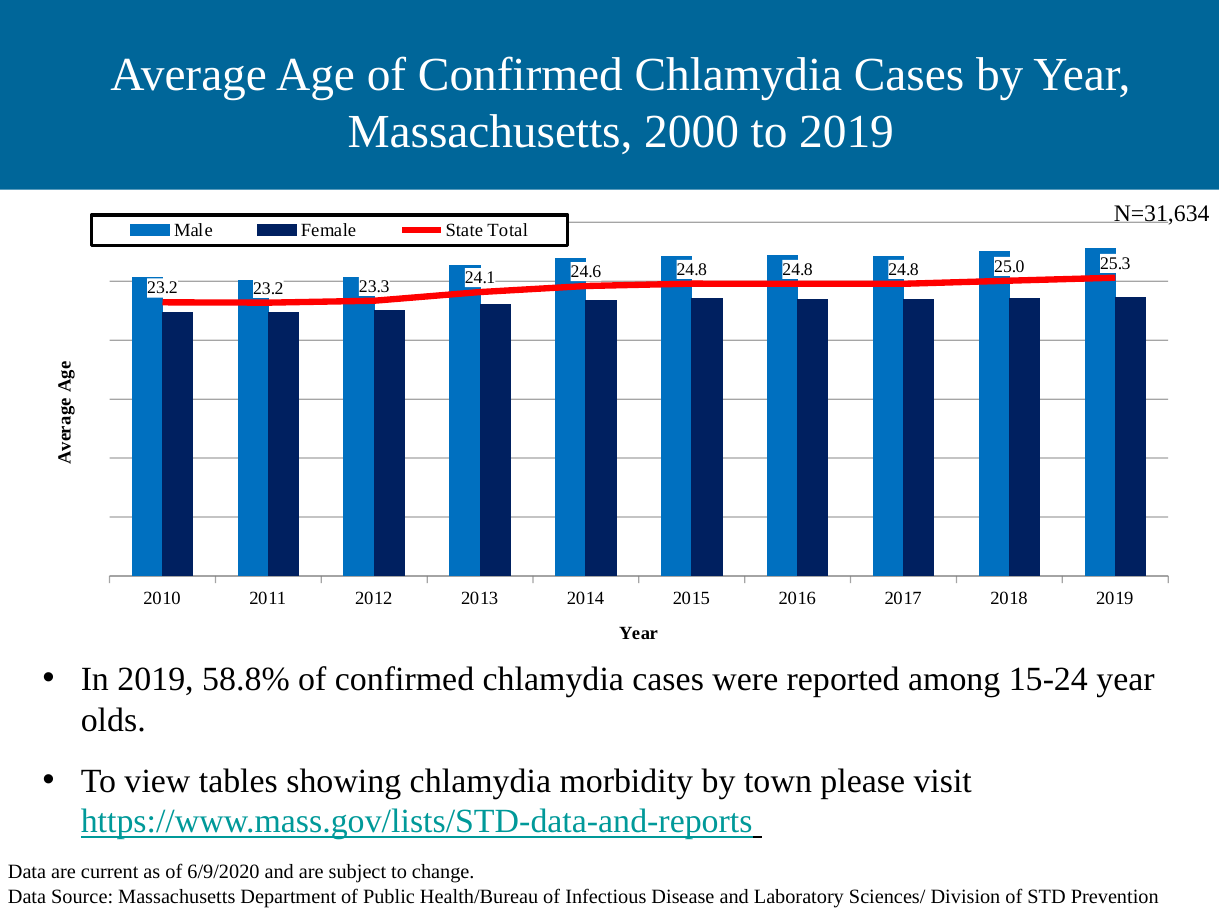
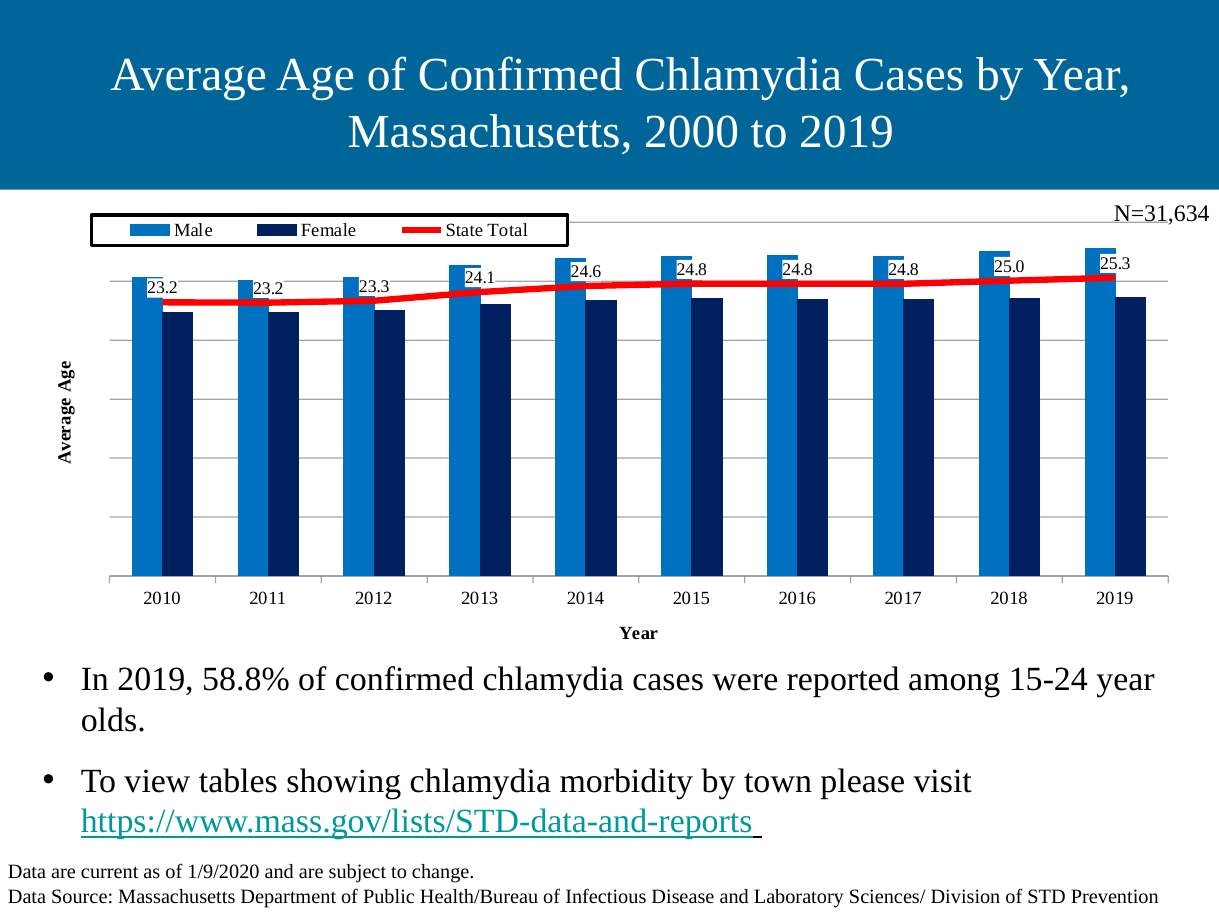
6/9/2020: 6/9/2020 -> 1/9/2020 (223, 872)
